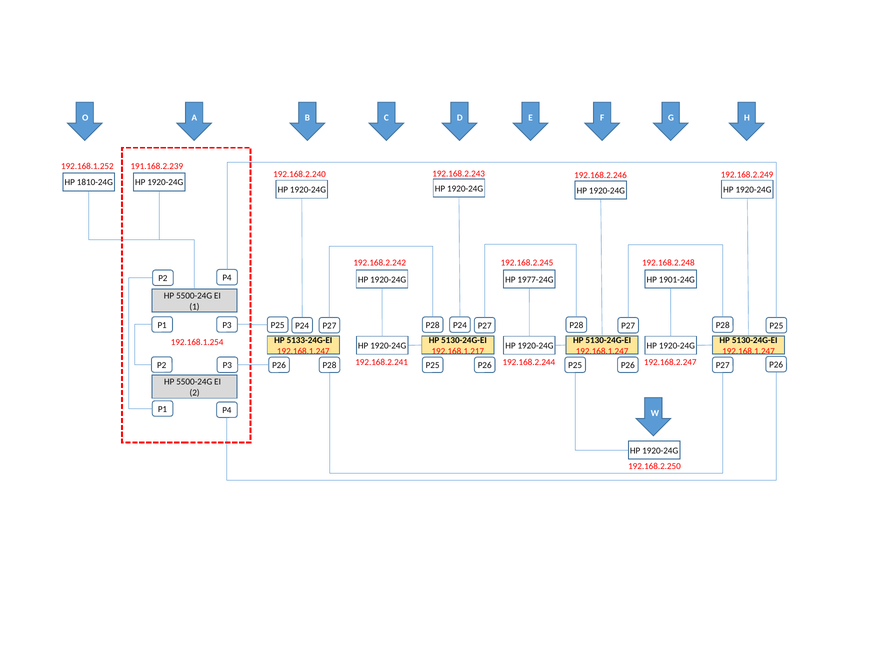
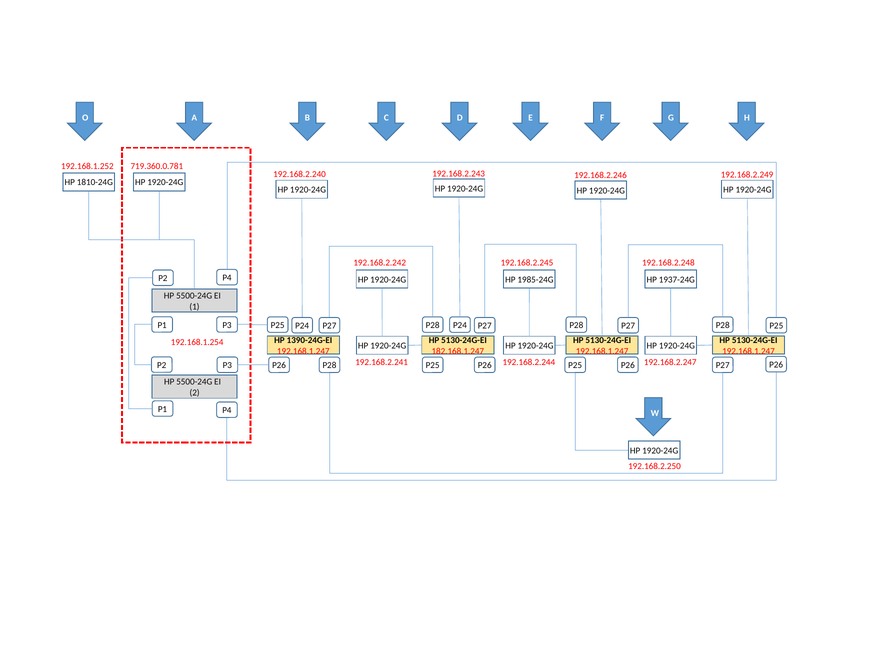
191.168.2.239: 191.168.2.239 -> 719.360.0.781 (157, 166)
1977-24G: 1977-24G -> 1985-24G (535, 280)
1901-24G: 1901-24G -> 1937-24G (677, 280)
5133-24G-EI: 5133-24G-EI -> 1390-24G-EI (309, 340)
192.168.1.217: 192.168.1.217 -> 182.168.1.247 (458, 351)
